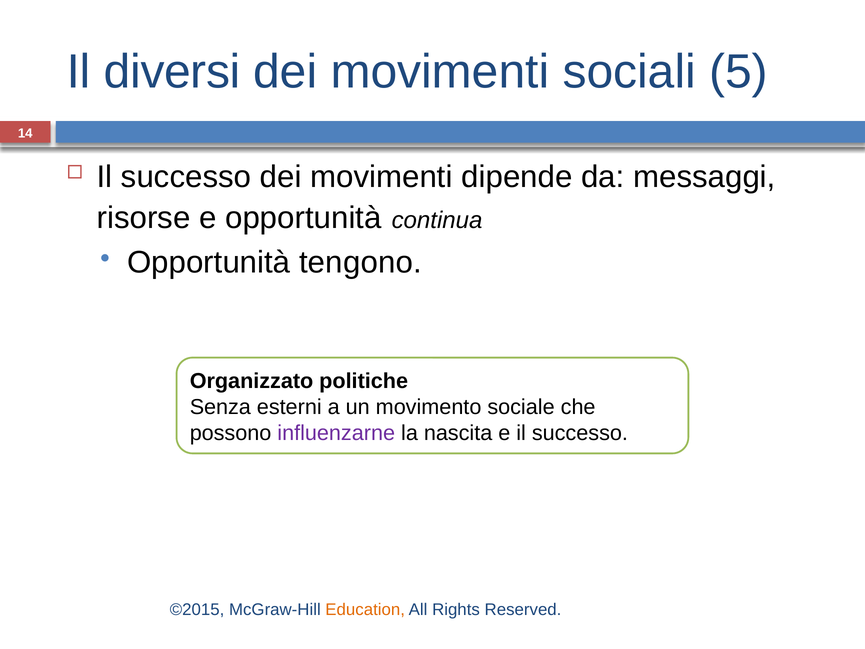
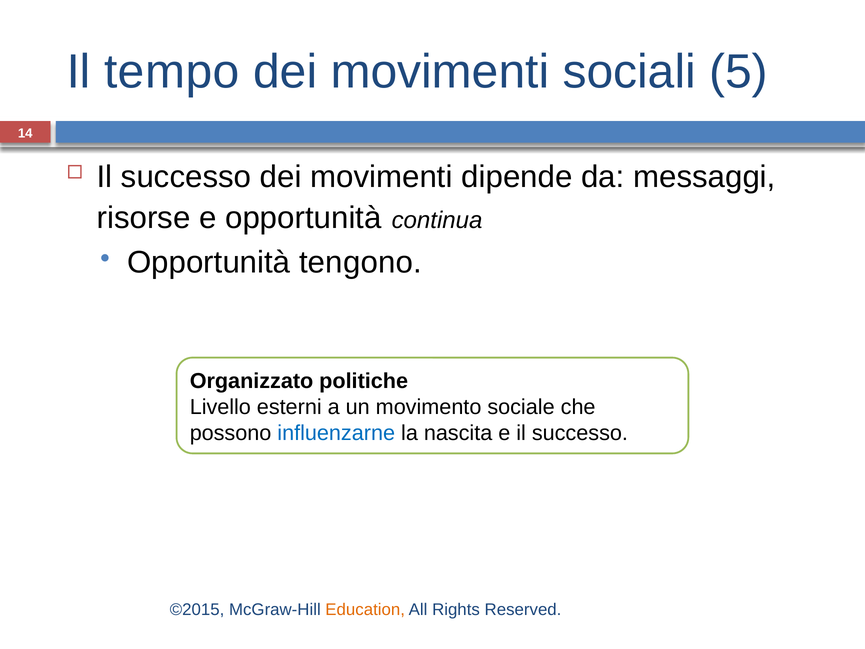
diversi: diversi -> tempo (172, 72)
Senza: Senza -> Livello (220, 407)
influenzarne colour: purple -> blue (336, 433)
